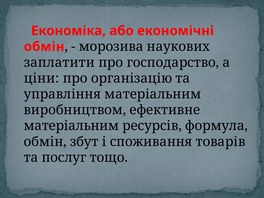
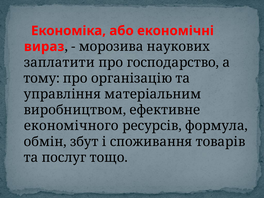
обмін: обмін -> вираз (44, 47)
ціни: ціни -> тому (42, 78)
матеріальним: матеріальним -> економічного (71, 126)
